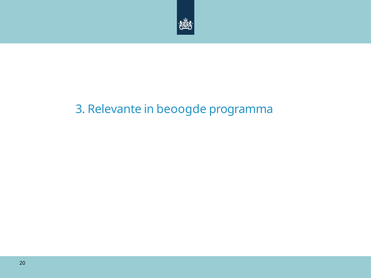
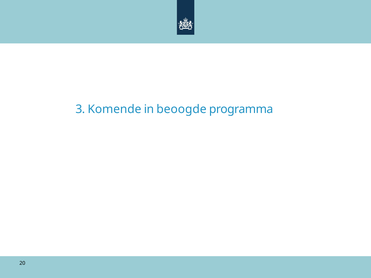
Relevante: Relevante -> Komende (114, 109)
